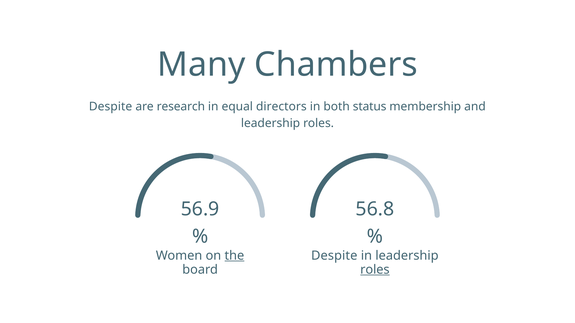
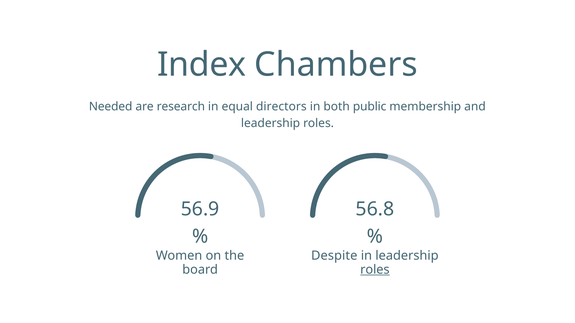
Many: Many -> Index (202, 65)
Despite: Despite -> Needed (111, 107)
status: status -> public (370, 107)
the underline: present -> none (234, 256)
